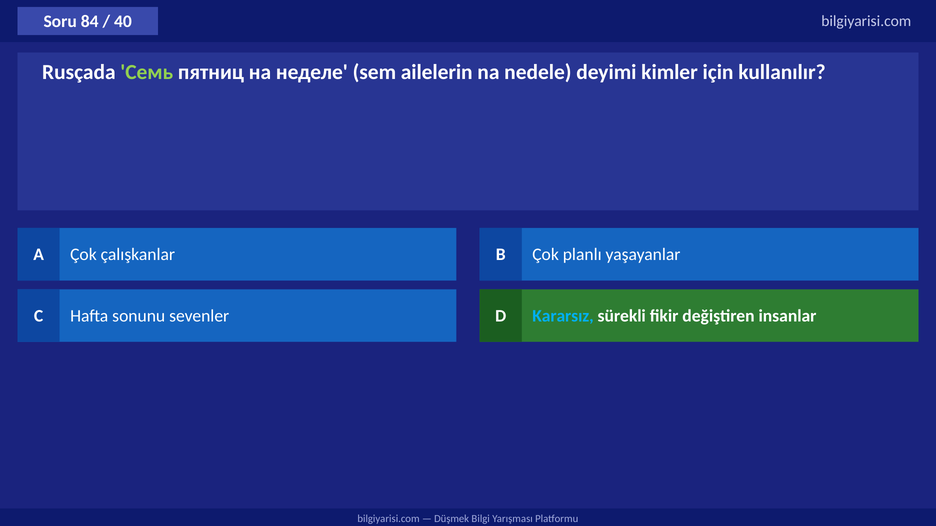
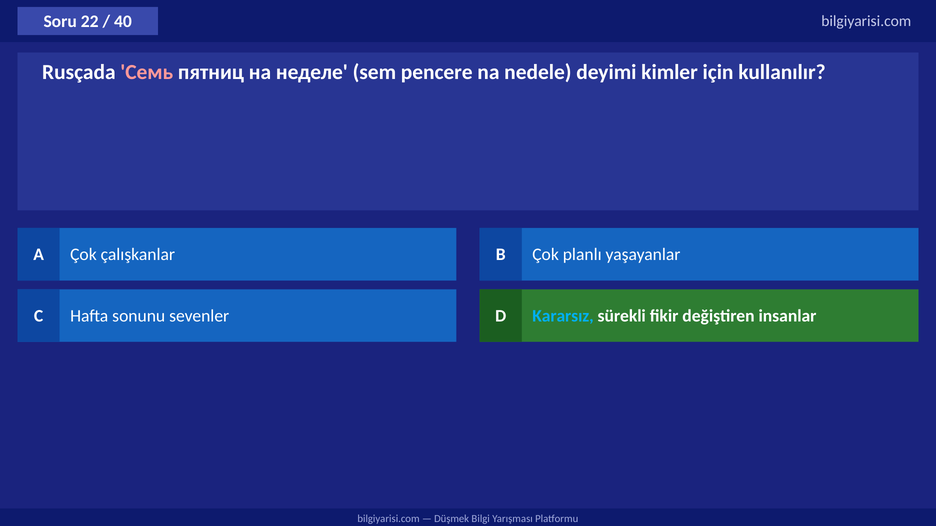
84: 84 -> 22 (90, 21)
Семь colour: light green -> pink (147, 72)
ailelerin: ailelerin -> pencere (437, 72)
